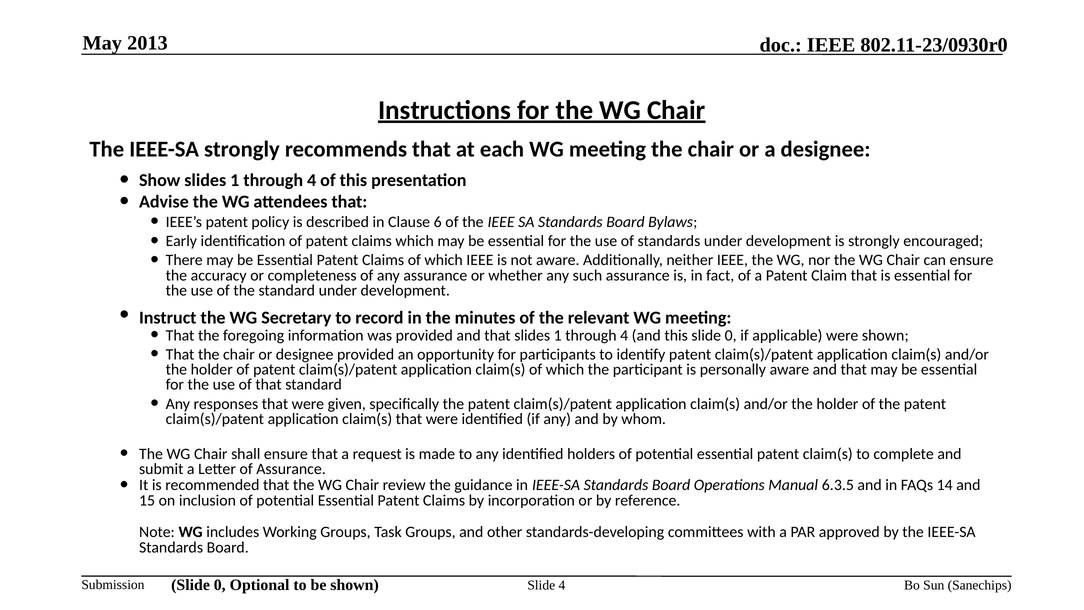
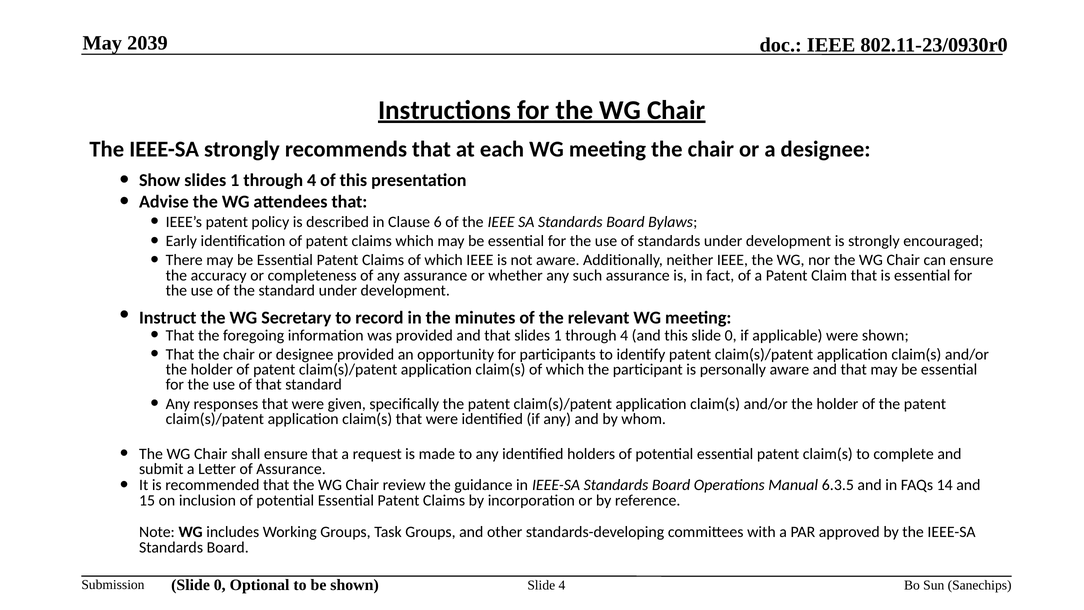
2013: 2013 -> 2039 (147, 43)
